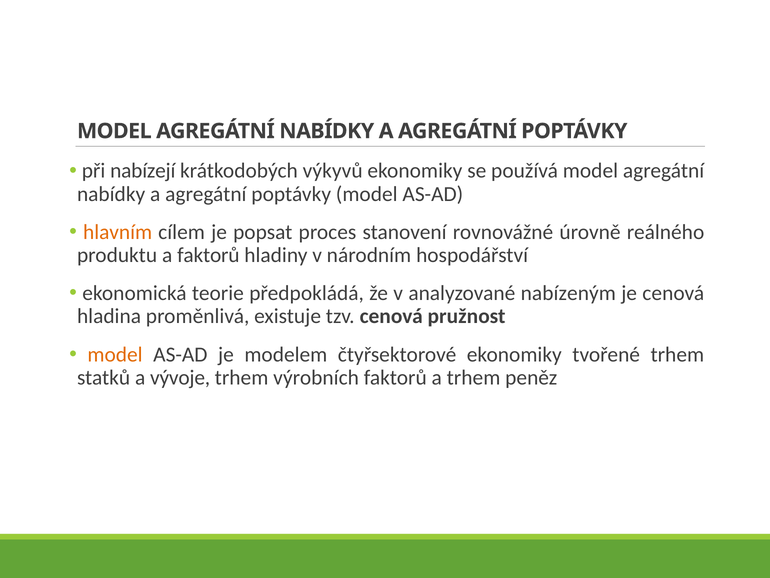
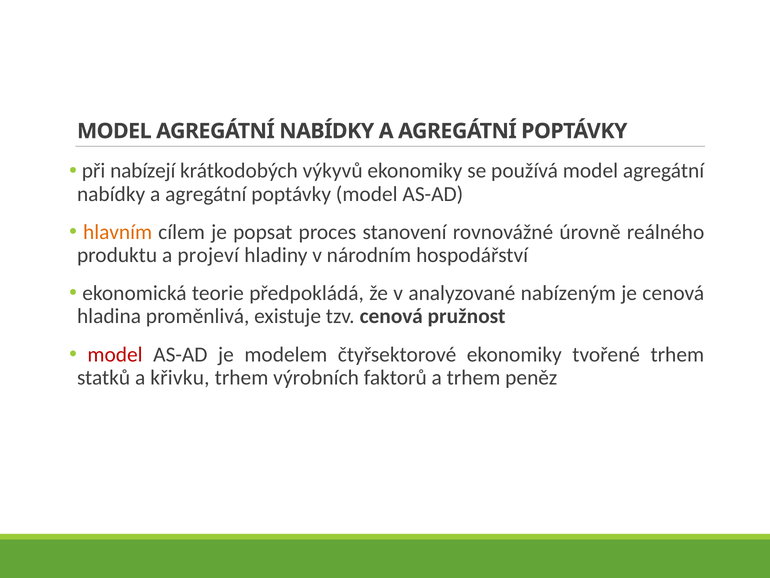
a faktorů: faktorů -> projeví (208, 255)
model colour: orange -> red (115, 354)
vývoje: vývoje -> křivku (180, 377)
